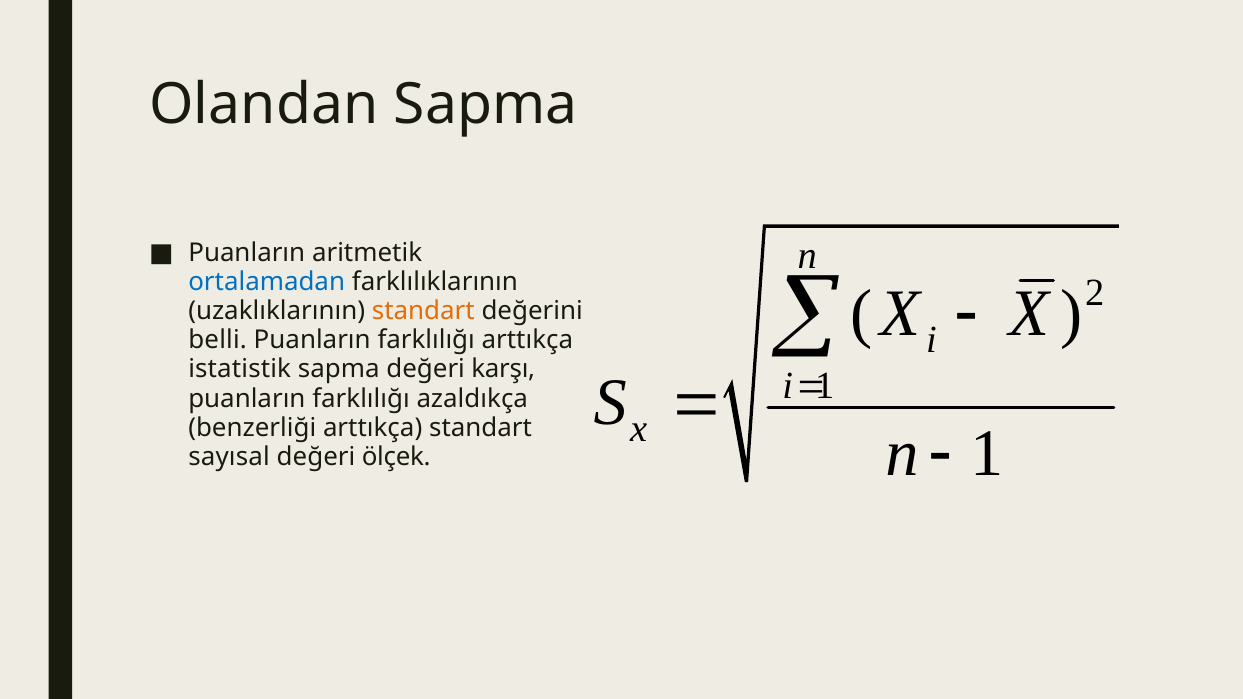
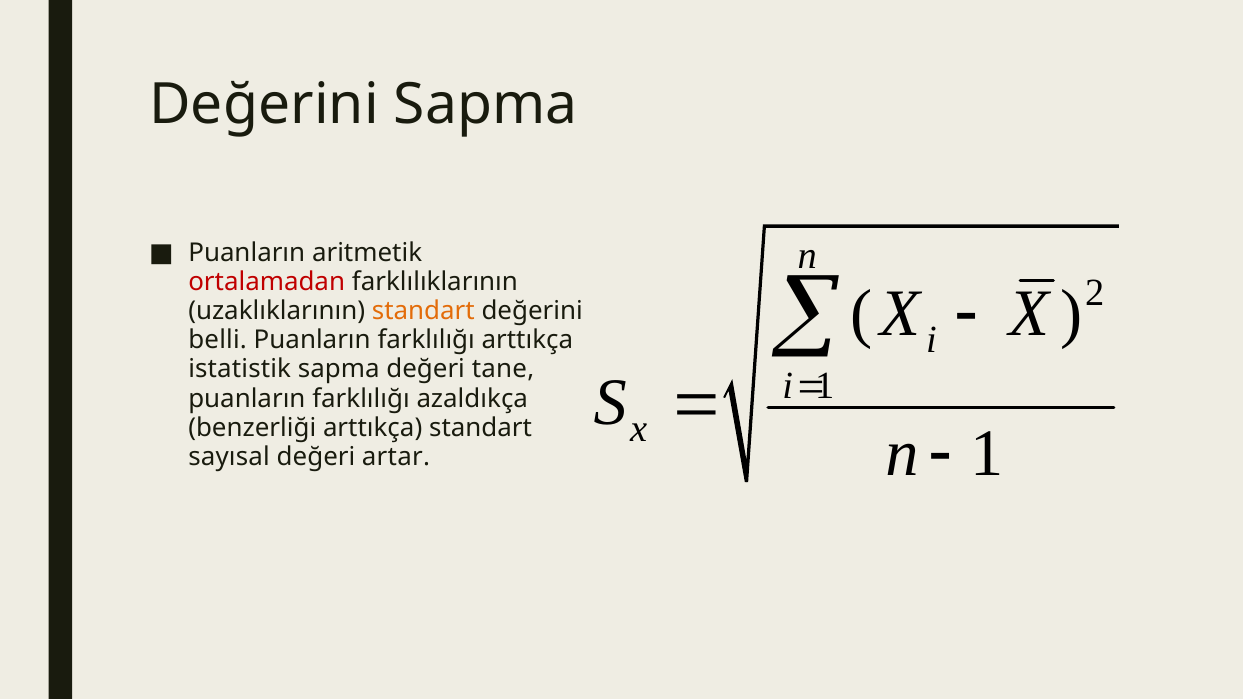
Olandan: Olandan -> Değerini (264, 104)
ortalamadan colour: blue -> red (267, 282)
karşı: karşı -> tane (503, 369)
ölçek: ölçek -> artar (396, 457)
